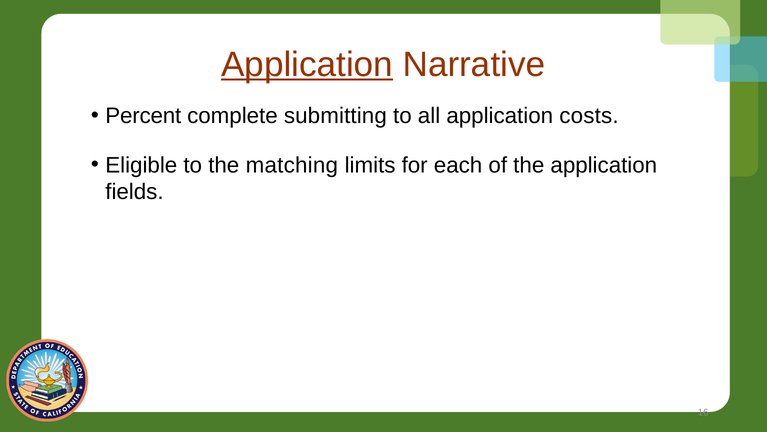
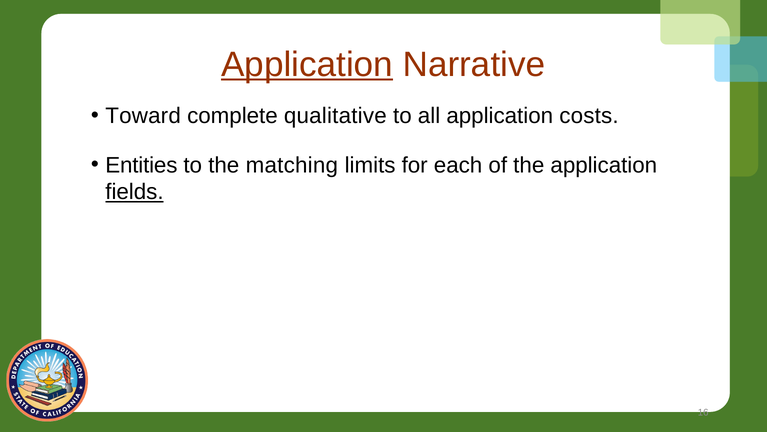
Percent: Percent -> Toward (143, 116)
submitting: submitting -> qualitative (335, 116)
Eligible: Eligible -> Entities (141, 165)
fields underline: none -> present (134, 192)
